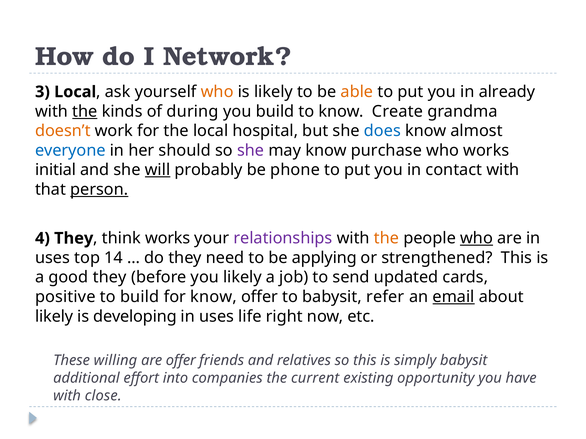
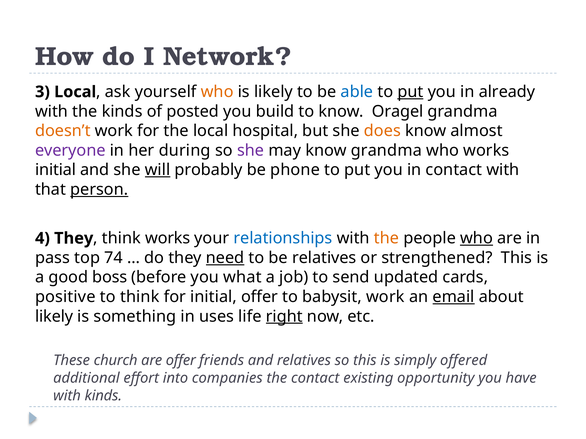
able colour: orange -> blue (357, 92)
put underline: none -> present (410, 92)
the underline: present -> none (85, 111)
during: during -> posted (193, 111)
Create: Create -> Oragel (398, 111)
does colour: blue -> orange (382, 131)
everyone colour: blue -> purple (70, 151)
should: should -> during (185, 151)
know purchase: purchase -> grandma (386, 151)
relationships colour: purple -> blue (283, 239)
uses: uses -> pass (53, 258)
14: 14 -> 74 (114, 258)
need underline: none -> present (225, 258)
be applying: applying -> relatives (324, 258)
good they: they -> boss (110, 278)
you likely: likely -> what (242, 278)
to build: build -> think (140, 297)
for know: know -> initial (214, 297)
babysit refer: refer -> work (385, 297)
developing: developing -> something (135, 317)
right underline: none -> present (284, 317)
willing: willing -> church (116, 361)
simply babysit: babysit -> offered (464, 361)
the current: current -> contact (315, 378)
with close: close -> kinds (103, 396)
